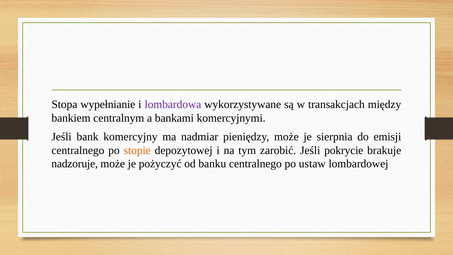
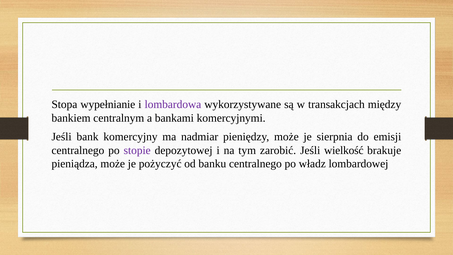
stopie colour: orange -> purple (137, 150)
pokrycie: pokrycie -> wielkość (344, 150)
nadzoruje: nadzoruje -> pieniądza (75, 164)
ustaw: ustaw -> władz (312, 164)
